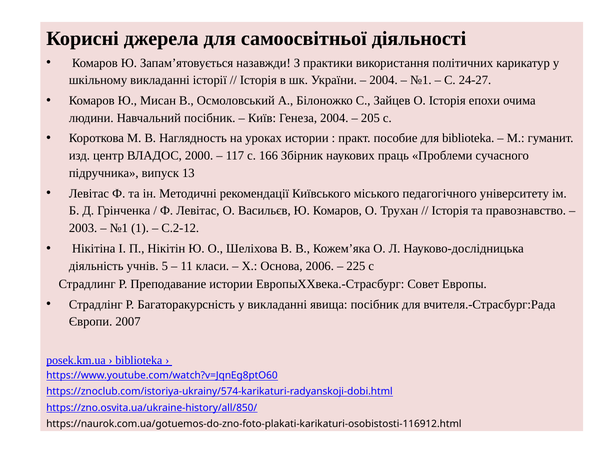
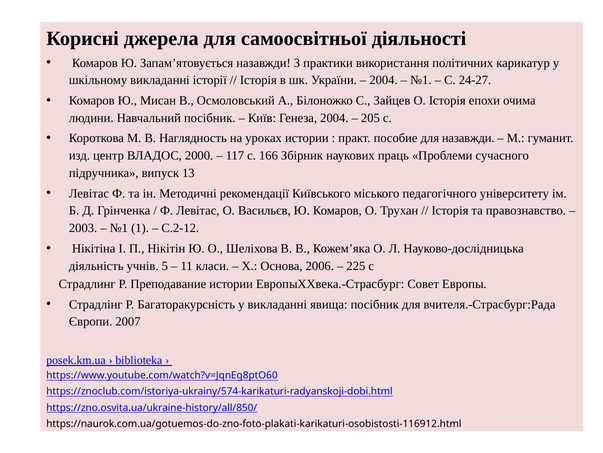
для biblioteka: biblioteka -> назавжди (468, 138)
